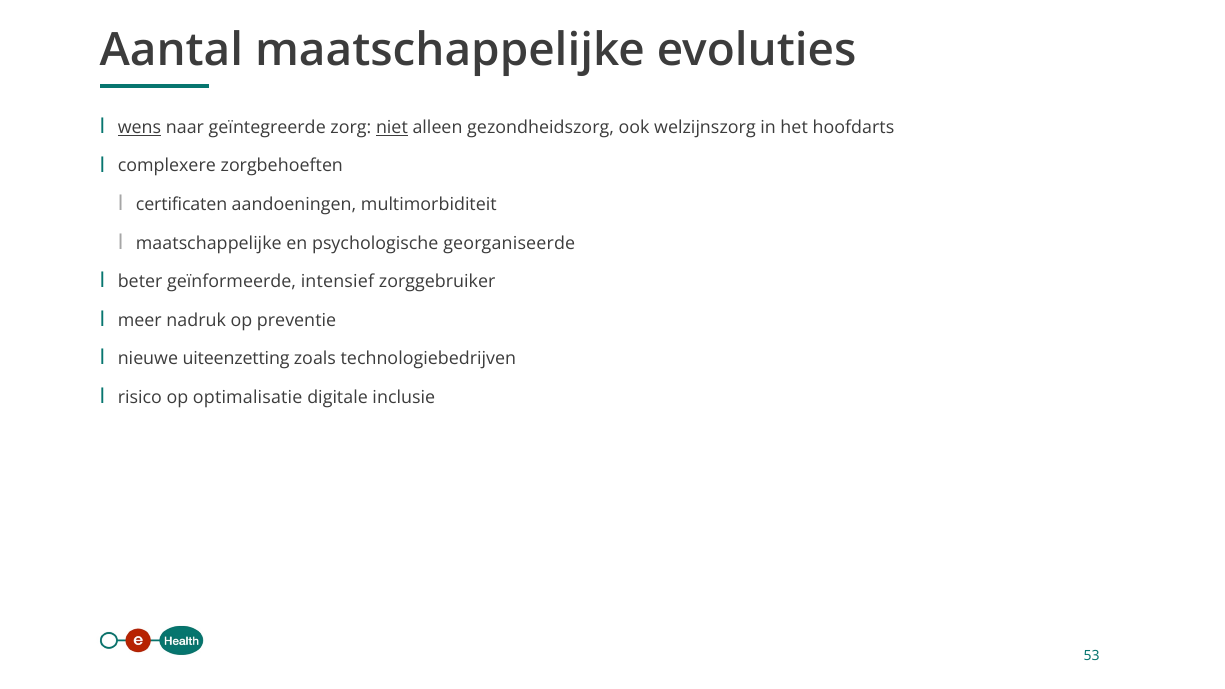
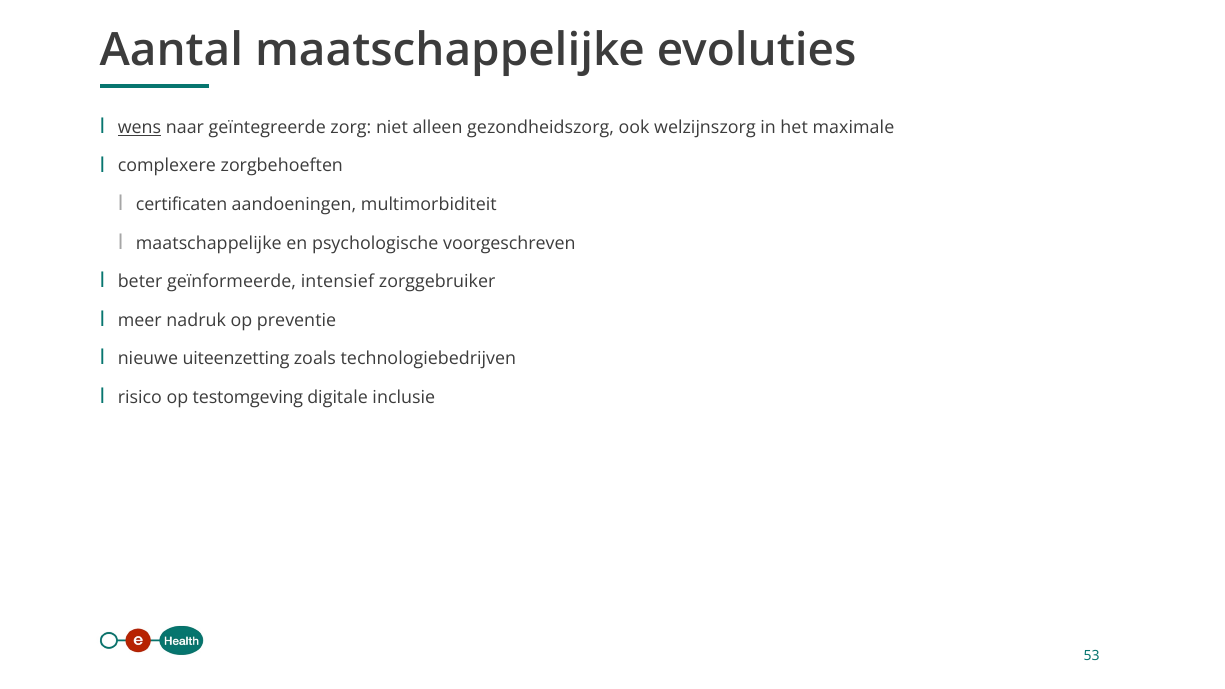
niet underline: present -> none (392, 128)
hoofdarts: hoofdarts -> maximale (853, 128)
georganiseerde: georganiseerde -> voorgeschreven (509, 243)
optimalisatie: optimalisatie -> testomgeving (248, 397)
